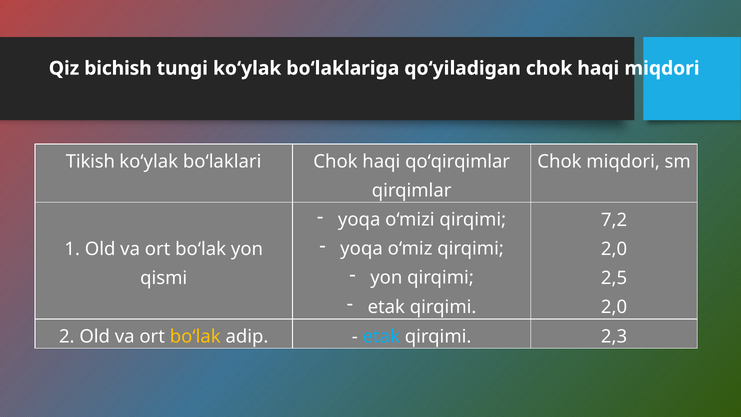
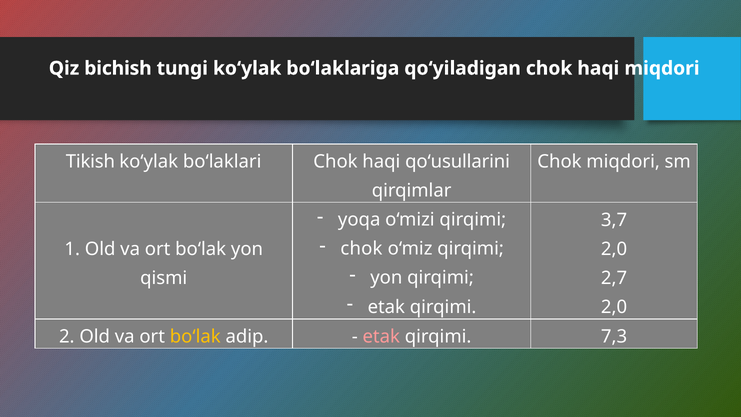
qo‘qirqimlar: qo‘qirqimlar -> qo‘usullarini (458, 161)
7,2: 7,2 -> 3,7 (614, 220)
yoqa: yoqa -> chok (361, 249)
2,5: 2,5 -> 2,7 (614, 278)
etak colour: light blue -> pink (381, 336)
2,3: 2,3 -> 7,3 (614, 336)
